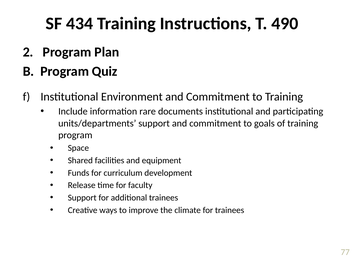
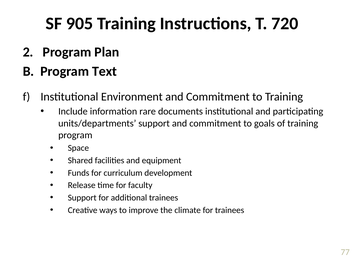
434: 434 -> 905 (80, 23)
490: 490 -> 720 (285, 23)
Quiz: Quiz -> Text (105, 71)
